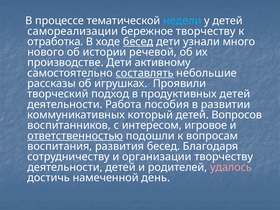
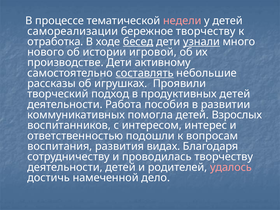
недели colour: light blue -> pink (182, 21)
узнали underline: none -> present (201, 42)
речевой: речевой -> игровой (153, 52)
который: который -> помогла (150, 115)
Вопросов: Вопросов -> Взрослых (237, 115)
игровое: игровое -> интерес (206, 125)
ответственностью underline: present -> none (75, 136)
развития бесед: бесед -> видах (163, 146)
организации: организации -> проводилась (157, 157)
день: день -> дело (156, 178)
